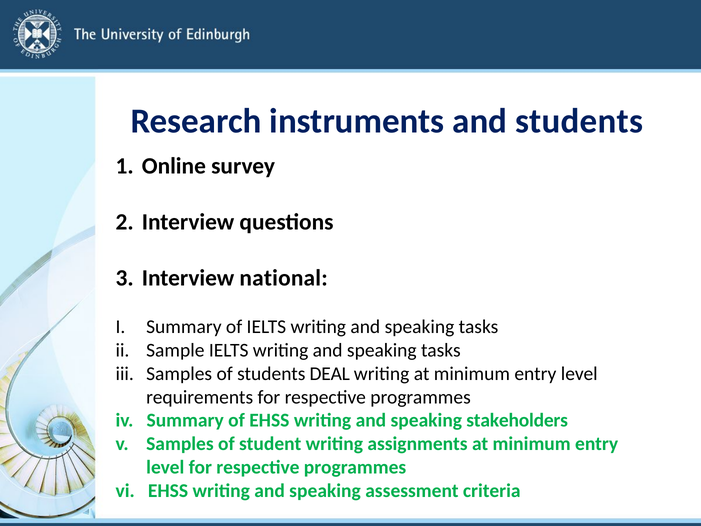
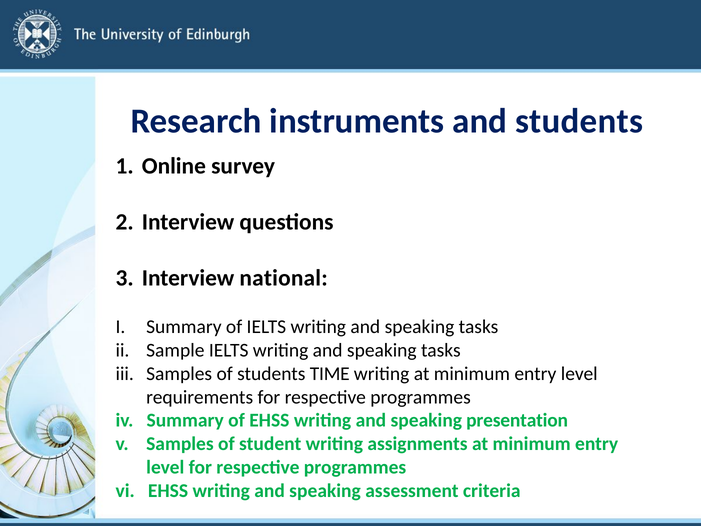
DEAL: DEAL -> TIME (330, 374)
stakeholders: stakeholders -> presentation (517, 420)
